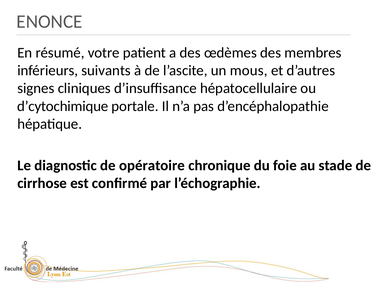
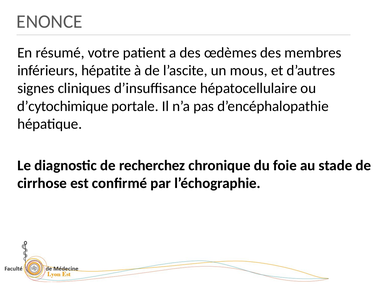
suivants: suivants -> hépatite (106, 71)
opératoire: opératoire -> recherchez (152, 166)
